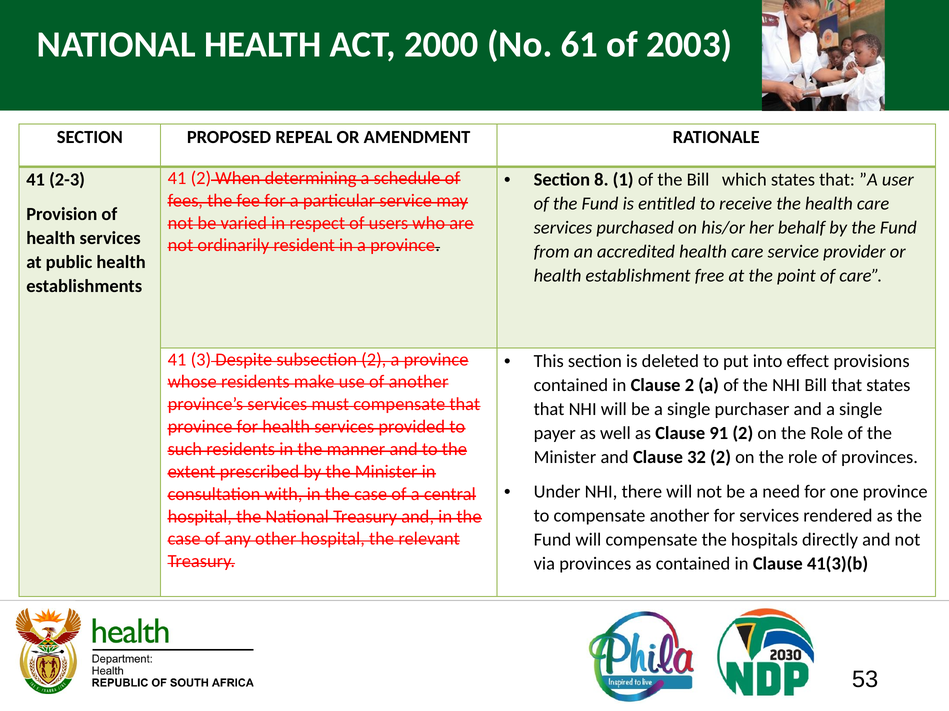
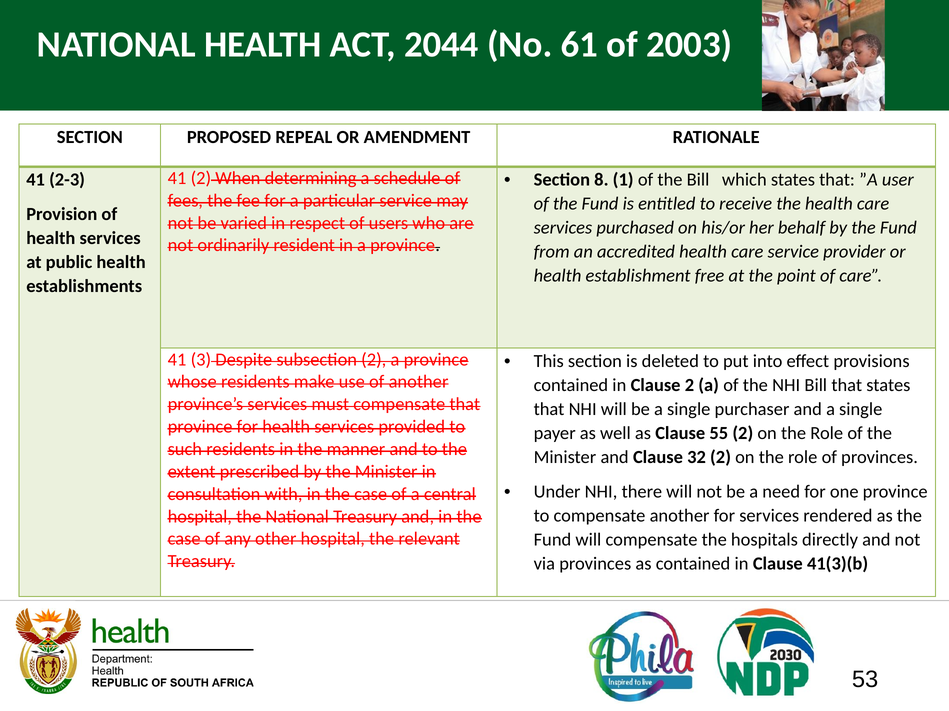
2000: 2000 -> 2044 (441, 45)
91: 91 -> 55 (719, 433)
